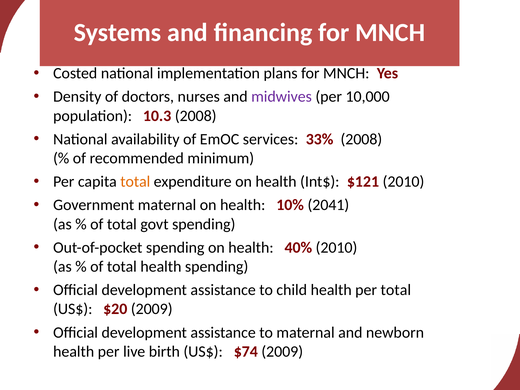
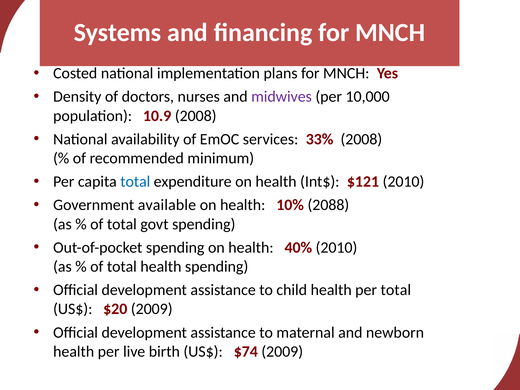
10.3: 10.3 -> 10.9 (157, 116)
total colour: orange -> blue (135, 182)
Government maternal: maternal -> available (167, 205)
2041: 2041 -> 2088 (328, 205)
